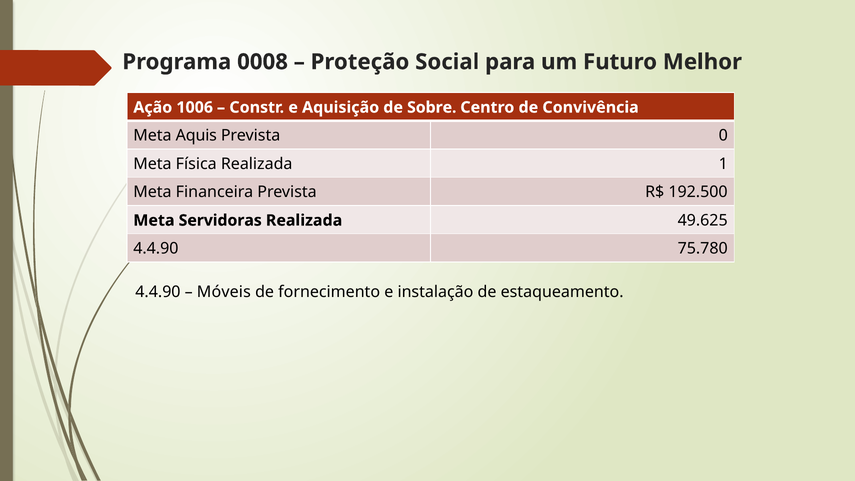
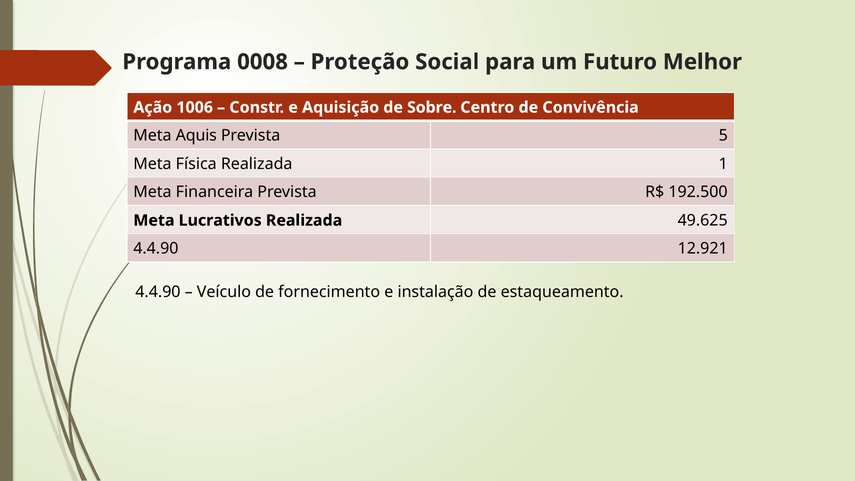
0: 0 -> 5 (723, 136)
Servidoras: Servidoras -> Lucrativos (220, 220)
75.780: 75.780 -> 12.921 (703, 249)
Móveis: Móveis -> Veículo (224, 292)
